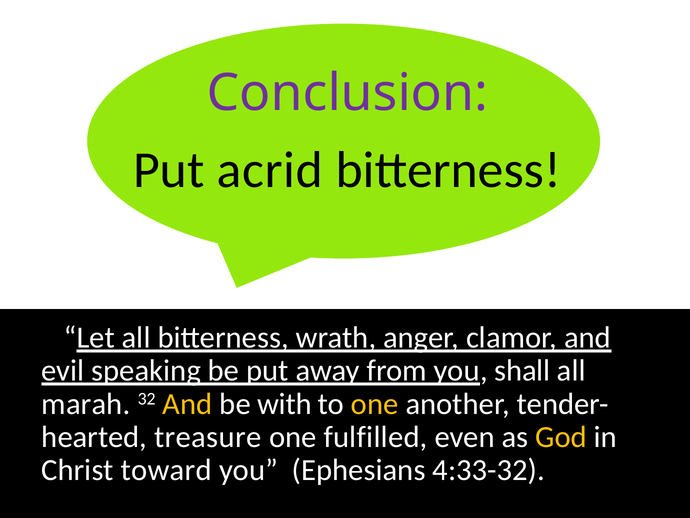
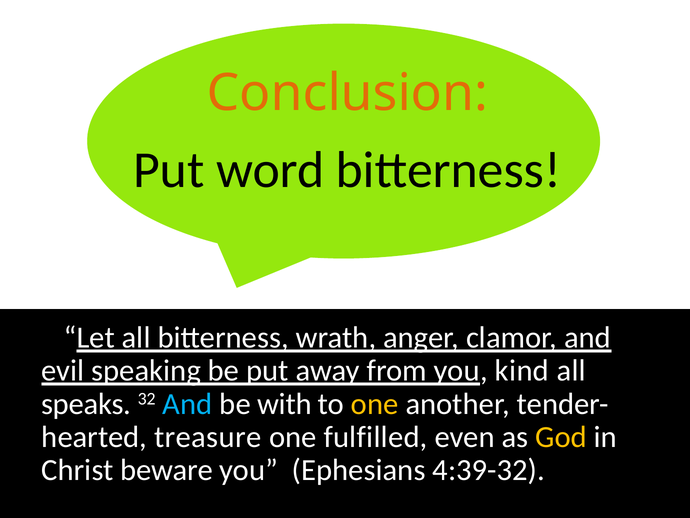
Conclusion colour: purple -> orange (347, 93)
acrid: acrid -> word (270, 170)
shall: shall -> kind (522, 370)
marah: marah -> speaks (86, 404)
And colour: yellow -> light blue (187, 404)
toward: toward -> beware (167, 470)
4:33-32: 4:33-32 -> 4:39-32 (489, 470)
